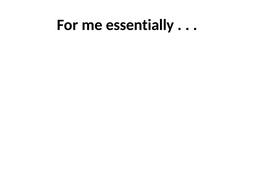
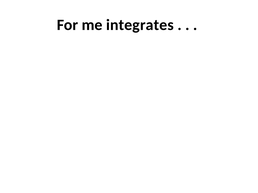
essentially: essentially -> integrates (140, 25)
